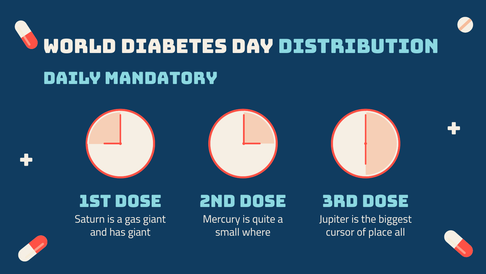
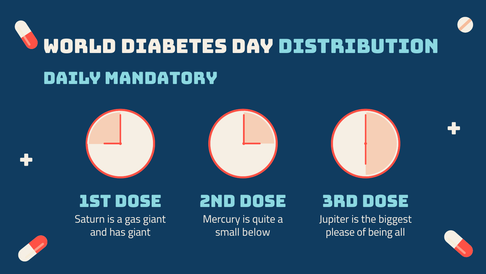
where: where -> below (256, 232)
cursor: cursor -> please (340, 232)
place: place -> being (380, 232)
